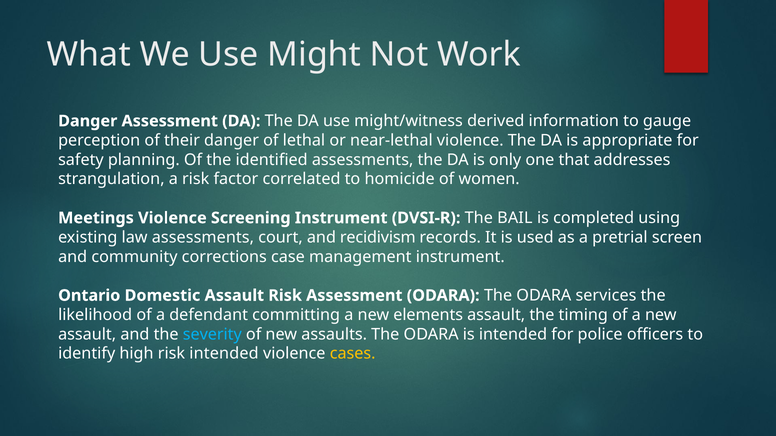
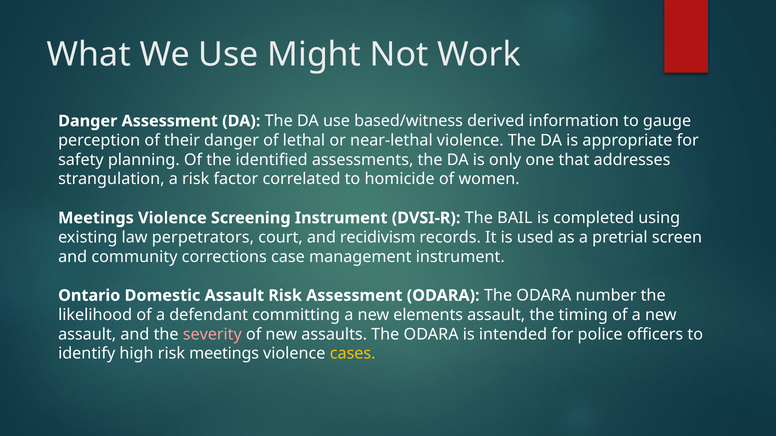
might/witness: might/witness -> based/witness (409, 121)
law assessments: assessments -> perpetrators (203, 238)
services: services -> number (606, 296)
severity colour: light blue -> pink (212, 335)
risk intended: intended -> meetings (224, 354)
